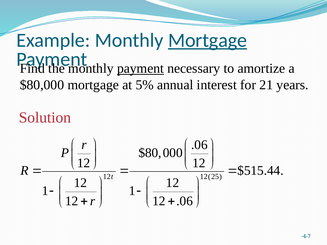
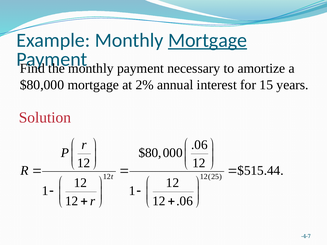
payment underline: present -> none (140, 69)
5%: 5% -> 2% (145, 85)
21: 21 -> 15 (266, 85)
